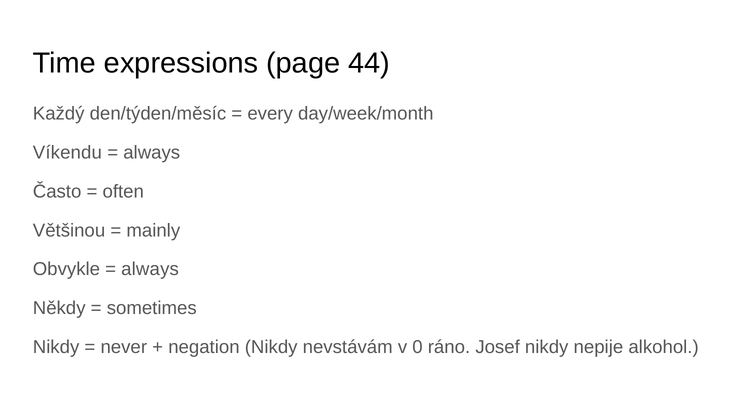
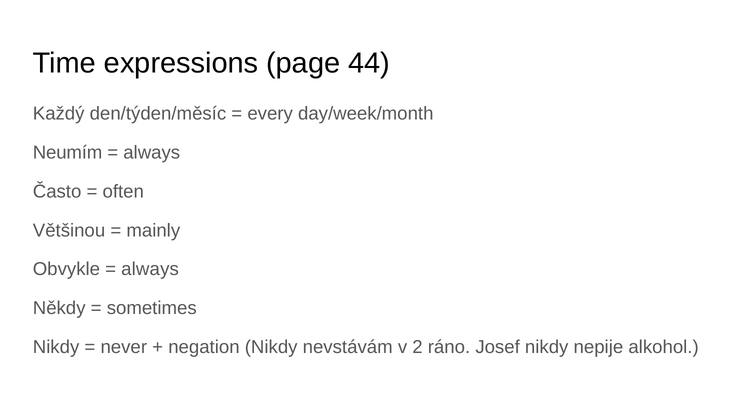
Víkendu: Víkendu -> Neumím (68, 153)
0: 0 -> 2 (417, 347)
